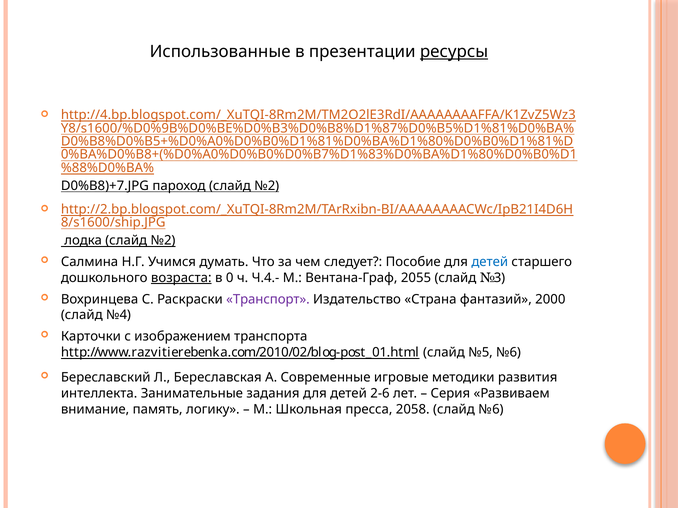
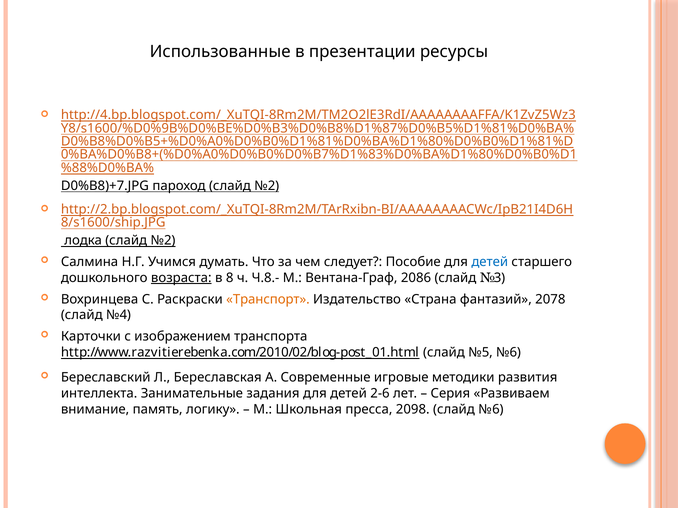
ресурсы underline: present -> none (454, 52)
0: 0 -> 8 (230, 278)
Ч.4.-: Ч.4.- -> Ч.8.- (266, 278)
2055: 2055 -> 2086 (416, 278)
Транспорт colour: purple -> orange (268, 300)
2000: 2000 -> 2078 (550, 300)
2058: 2058 -> 2098 (413, 410)
